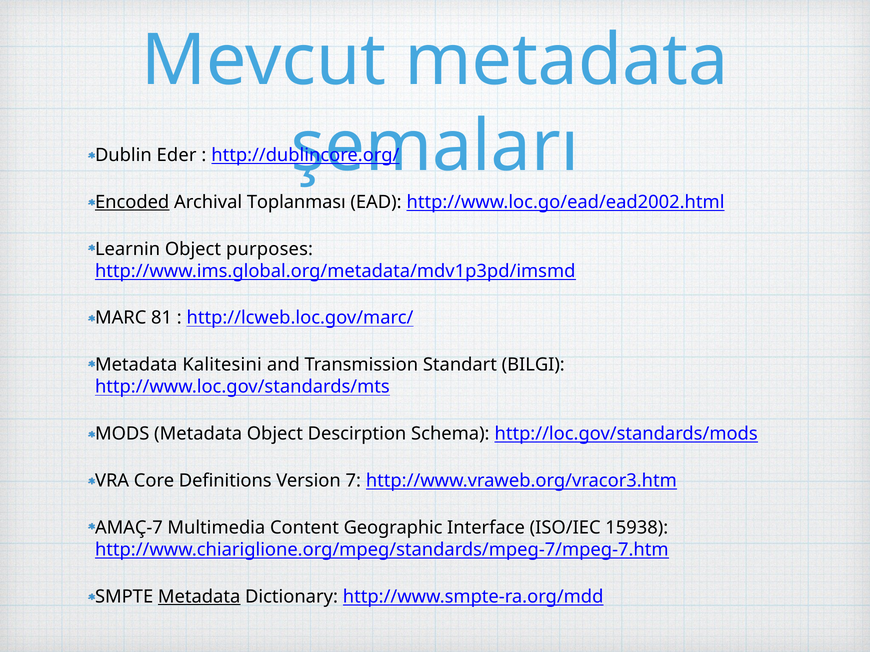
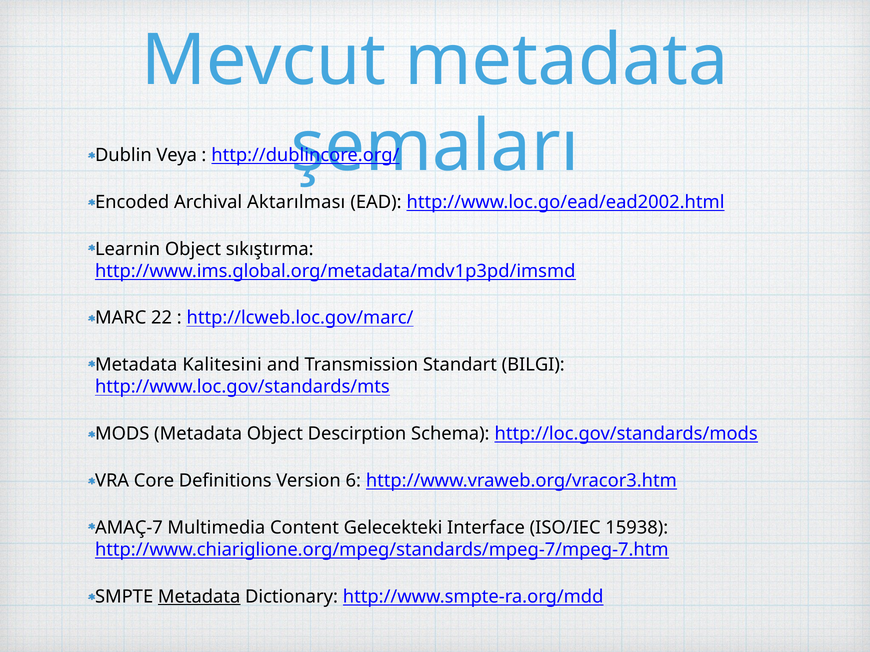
Eder: Eder -> Veya (177, 155)
Encoded underline: present -> none (132, 202)
Toplanması: Toplanması -> Aktarılması (296, 202)
purposes: purposes -> sıkıştırma (270, 249)
81: 81 -> 22 (162, 318)
7: 7 -> 6 (353, 481)
Geographic: Geographic -> Gelecekteki (393, 528)
